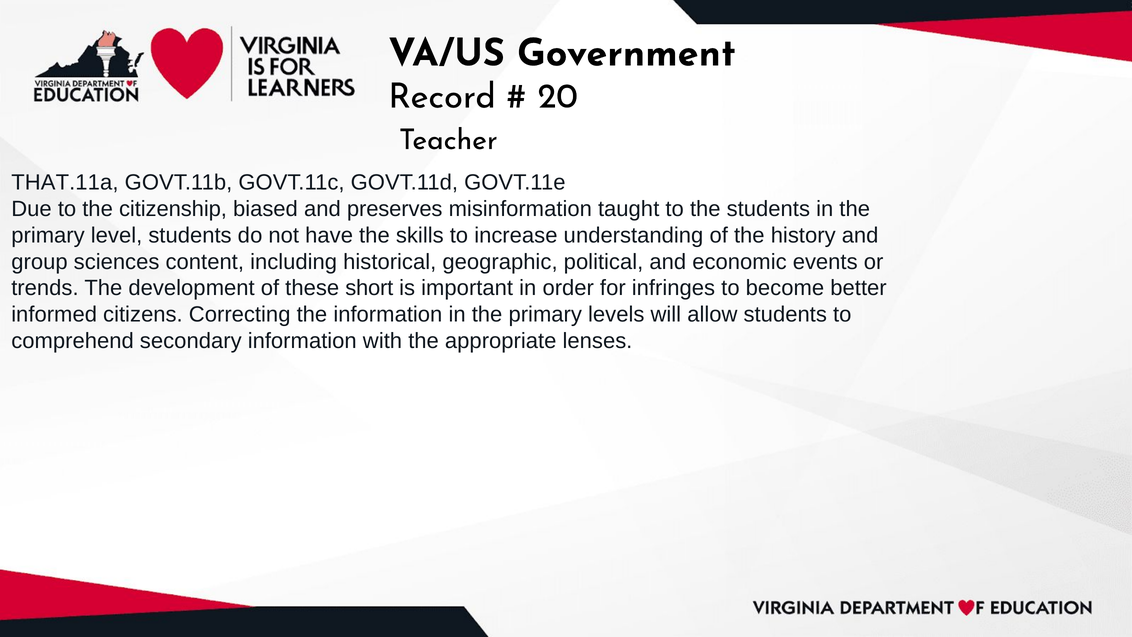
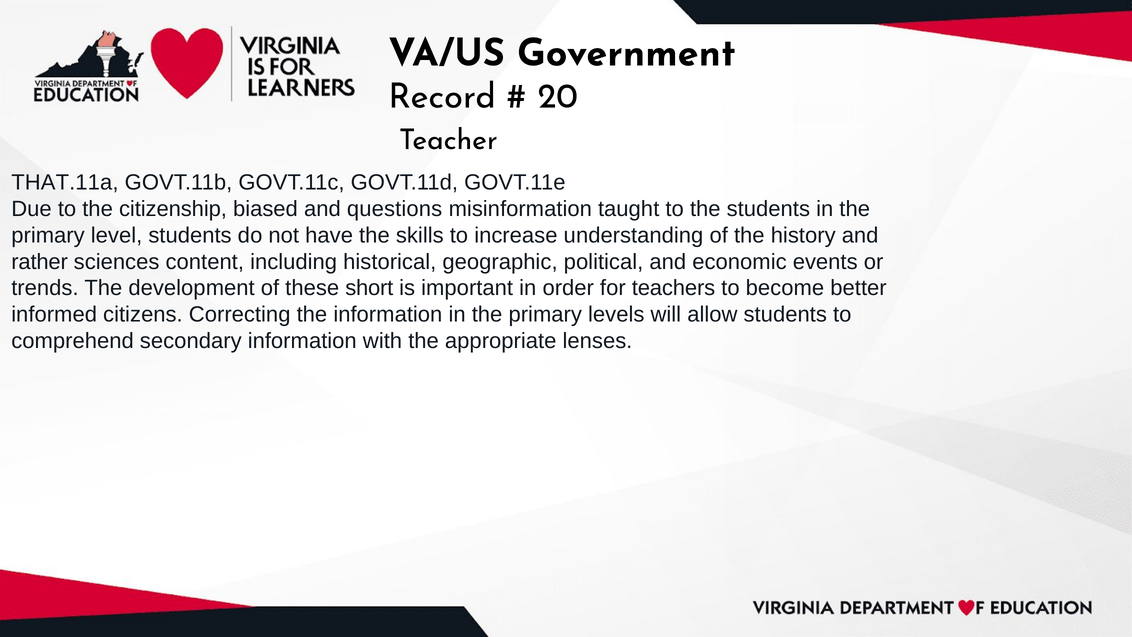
preserves: preserves -> questions (395, 209)
group: group -> rather (40, 262)
infringes: infringes -> teachers (674, 288)
